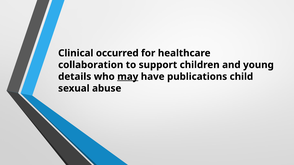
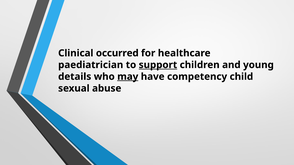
collaboration: collaboration -> paediatrician (91, 65)
support underline: none -> present (158, 65)
publications: publications -> competency (197, 77)
